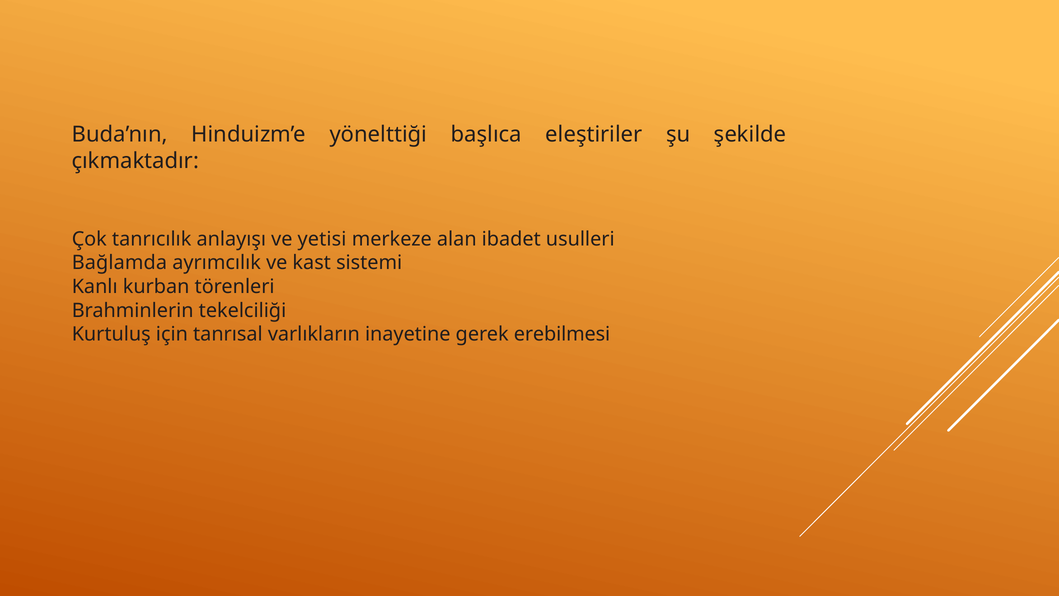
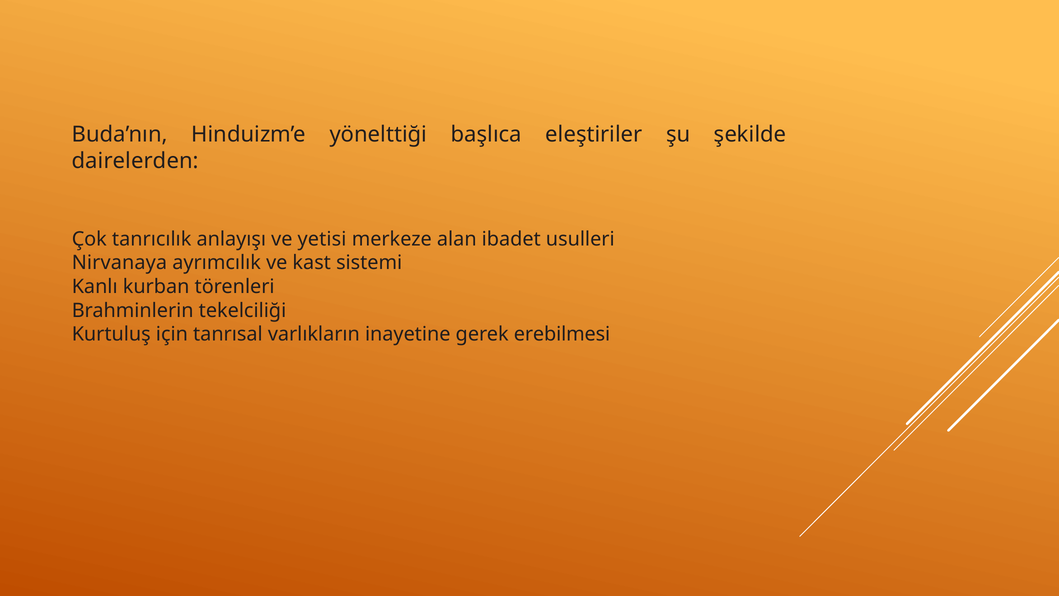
çıkmaktadır: çıkmaktadır -> dairelerden (135, 161)
Bağlamda: Bağlamda -> Nirvanaya (119, 263)
